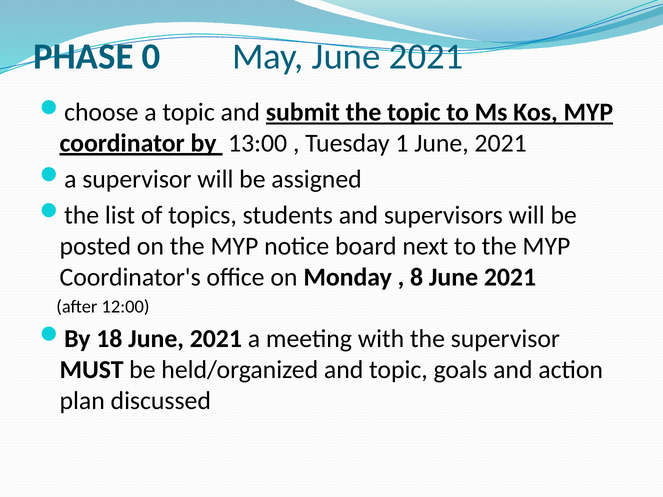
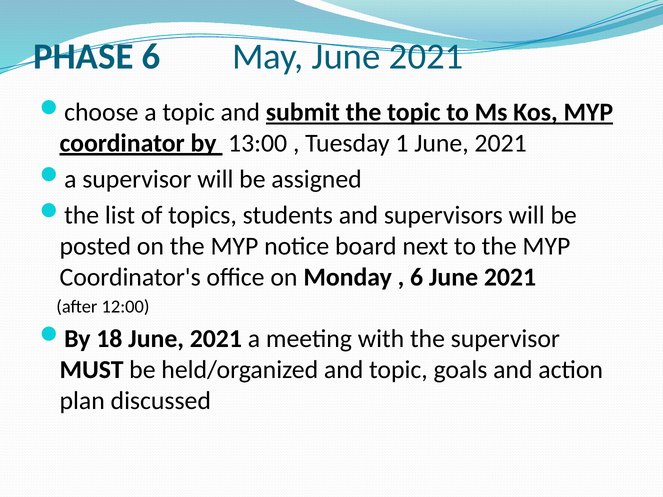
PHASE 0: 0 -> 6 (151, 57)
8: 8 -> 6 (417, 277)
